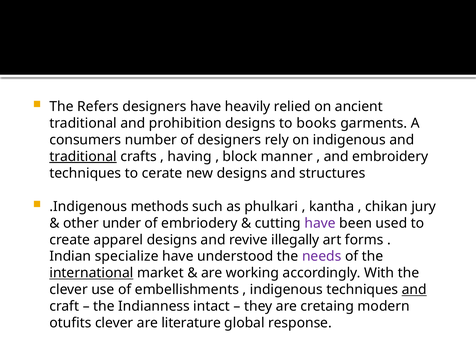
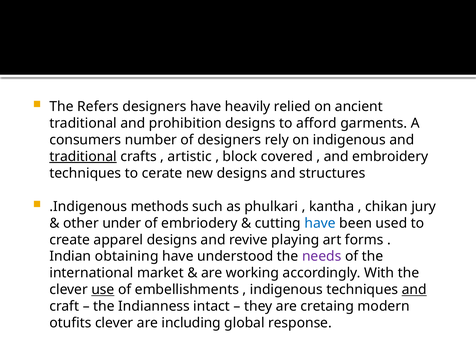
books: books -> afford (316, 123)
having: having -> artistic (190, 156)
manner: manner -> covered (287, 156)
have colour: purple -> blue (320, 223)
illegally: illegally -> playing (295, 240)
specialize: specialize -> obtaining (127, 256)
international underline: present -> none (91, 273)
use underline: none -> present (103, 290)
literature: literature -> including (191, 323)
